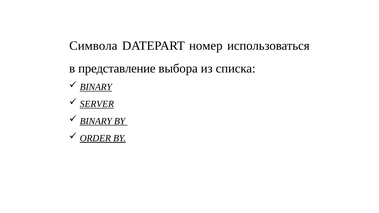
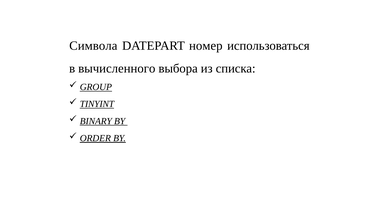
представление: представление -> вычисленного (117, 68)
BINARY: BINARY -> GROUP (96, 87)
SERVER: SERVER -> TINYINT (97, 104)
